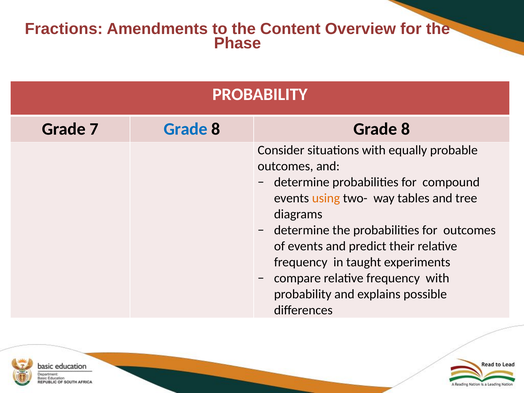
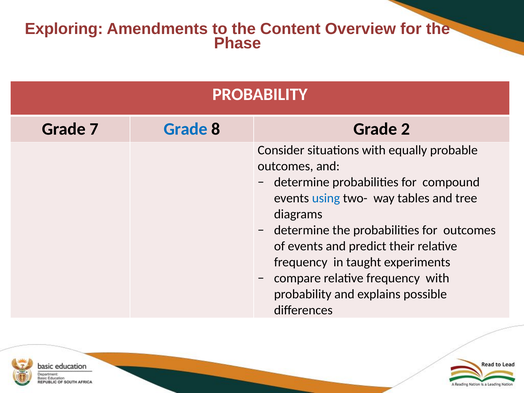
Fractions: Fractions -> Exploring (64, 29)
8 Grade 8: 8 -> 2 (405, 129)
using colour: orange -> blue (326, 198)
